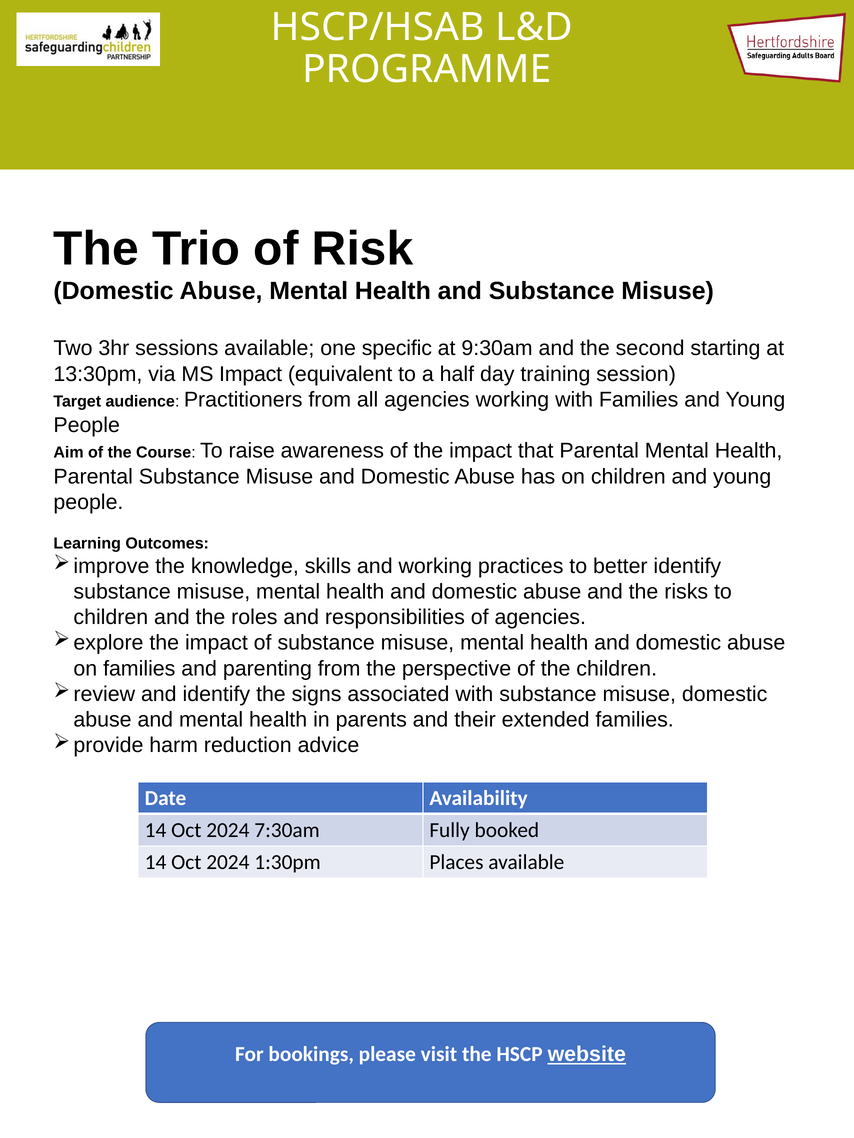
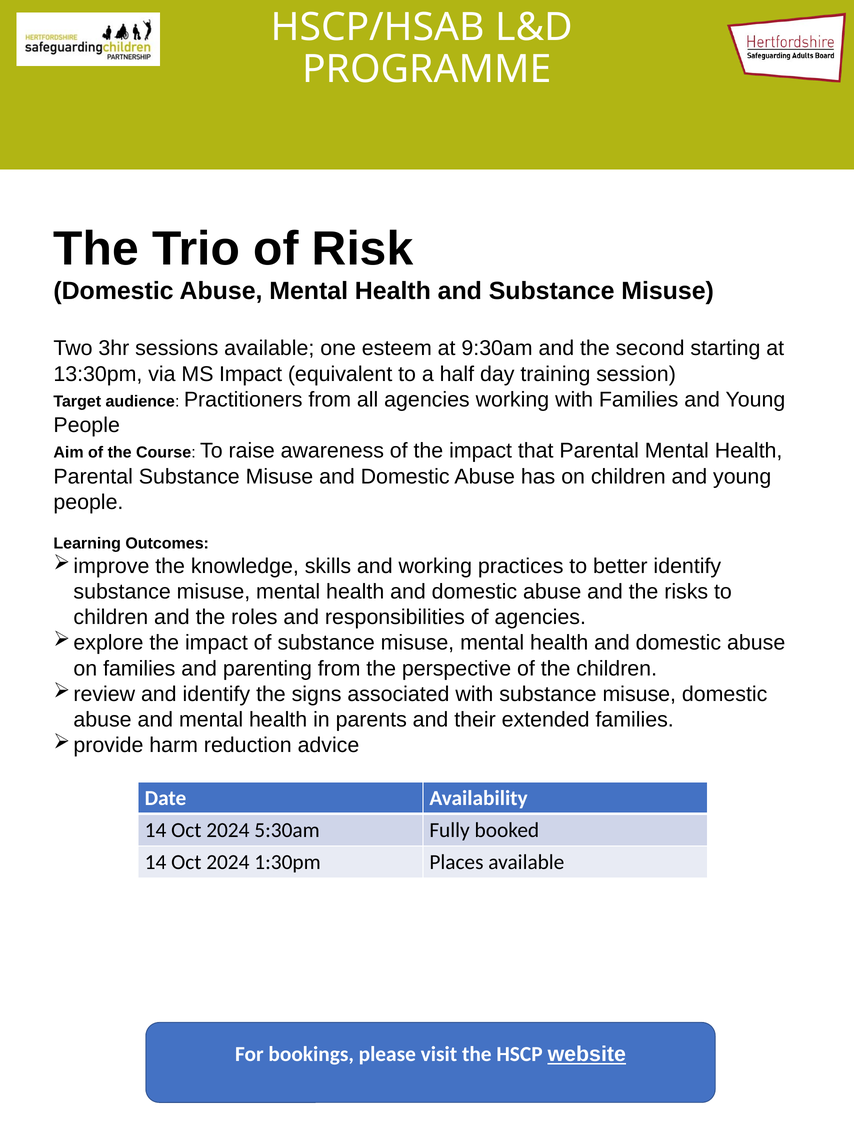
specific: specific -> esteem (397, 349)
7:30am: 7:30am -> 5:30am (287, 831)
